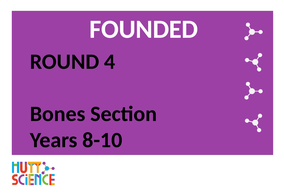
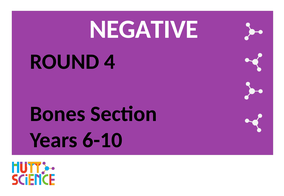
FOUNDED: FOUNDED -> NEGATIVE (144, 29)
8-10: 8-10 -> 6-10 (102, 140)
